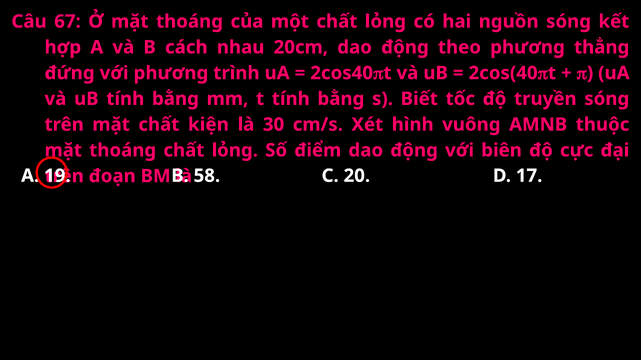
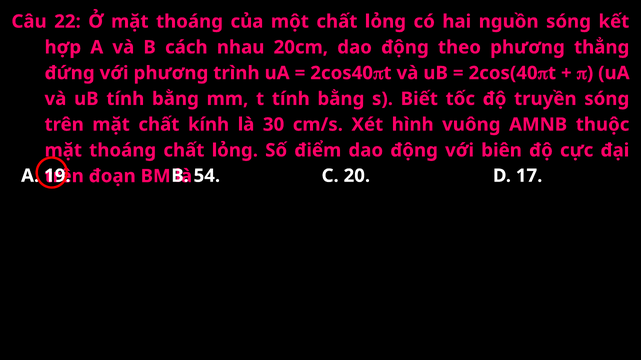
67: 67 -> 22 (67, 22)
kiện: kiện -> kính (209, 125)
58: 58 -> 54 (207, 176)
